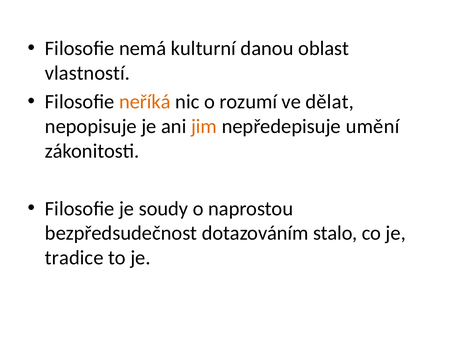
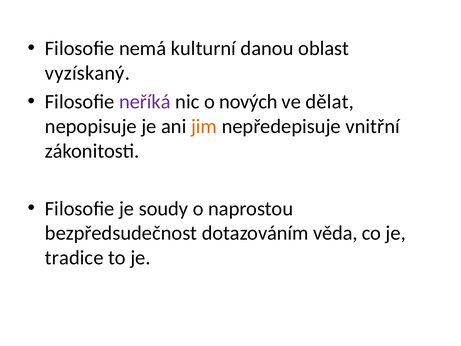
vlastností: vlastností -> vyzískaný (87, 73)
neříká colour: orange -> purple (145, 102)
rozumí: rozumí -> nových (248, 102)
umění: umění -> vnitřní (373, 126)
stalo: stalo -> věda (335, 233)
